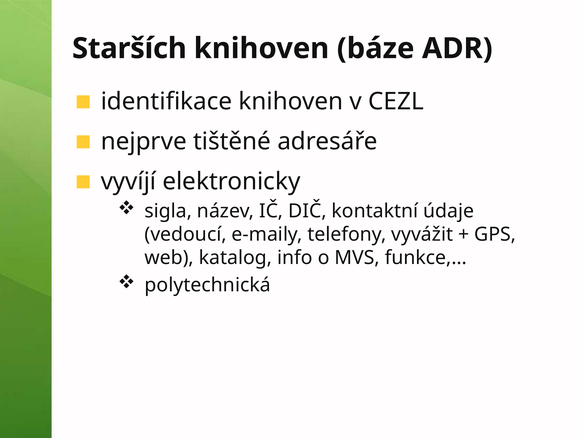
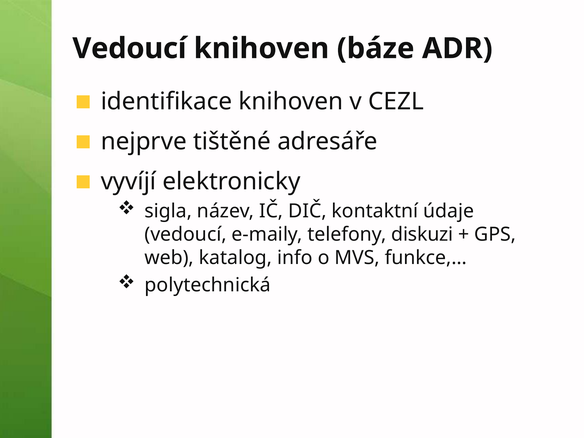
Starších: Starších -> Vedoucí (129, 48)
vyvážit: vyvážit -> diskuzi (422, 235)
